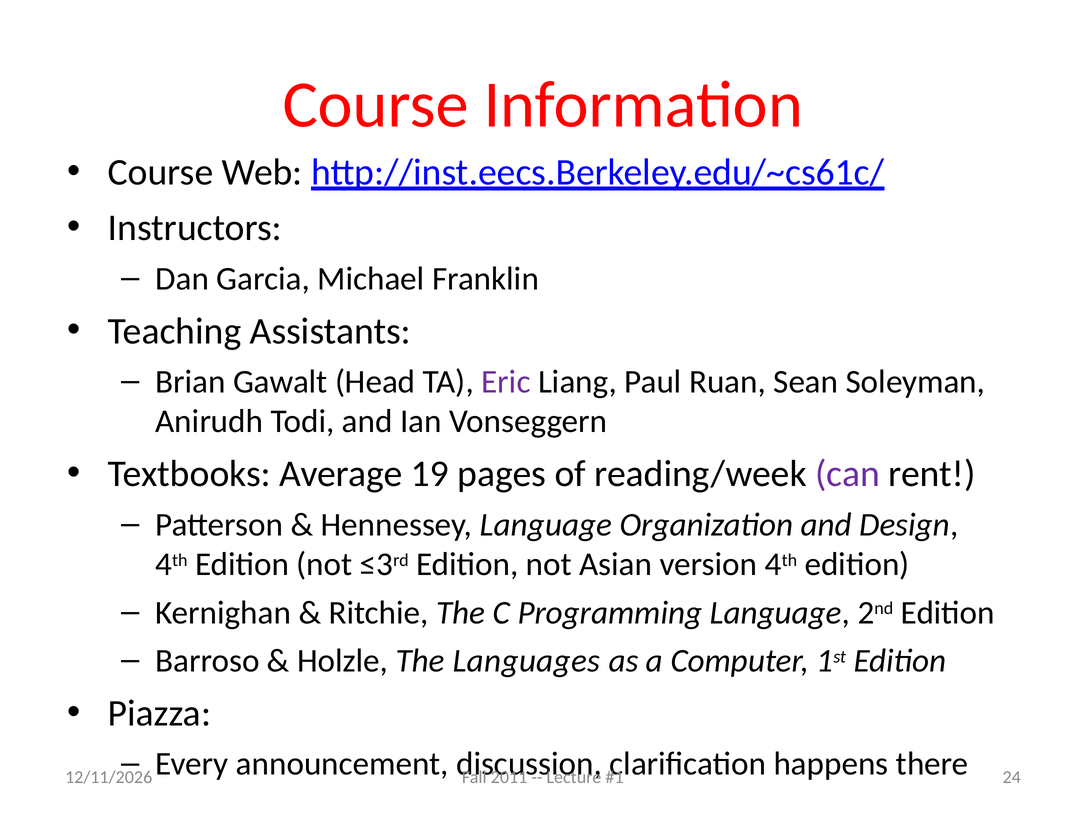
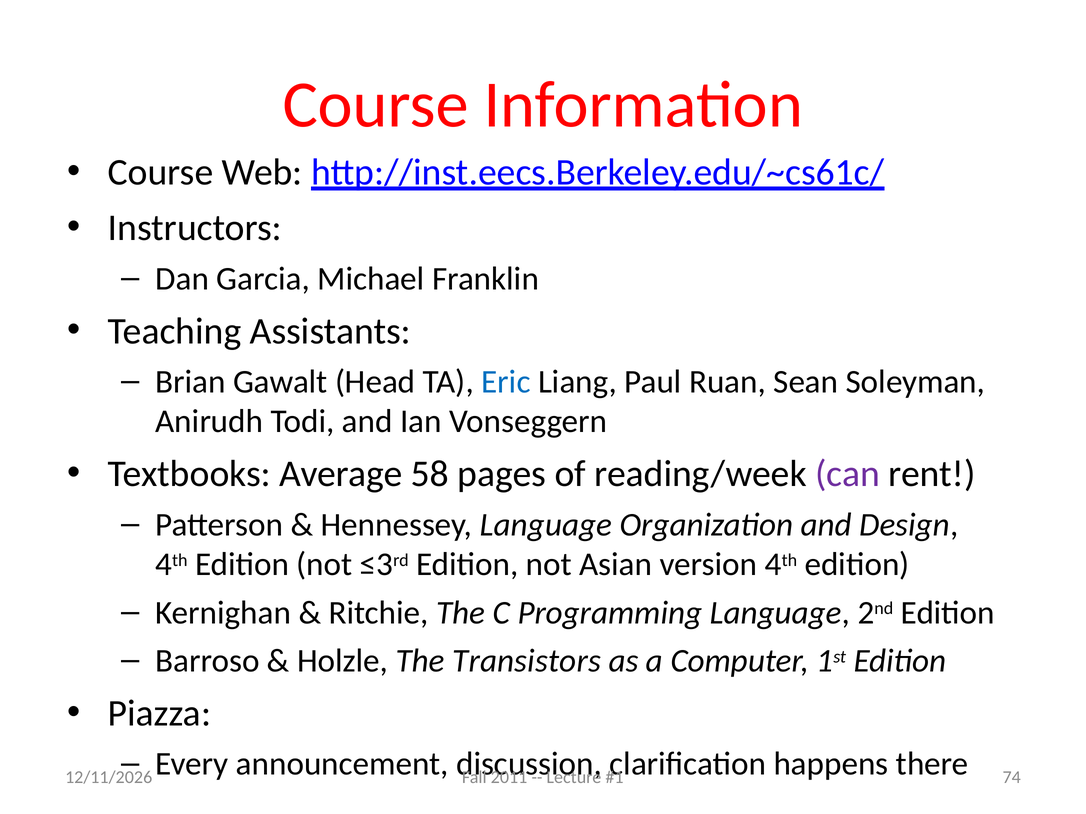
Eric colour: purple -> blue (506, 382)
19: 19 -> 58 (430, 474)
Languages: Languages -> Transistors (527, 661)
24: 24 -> 74 (1012, 778)
